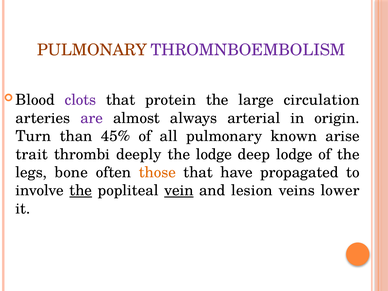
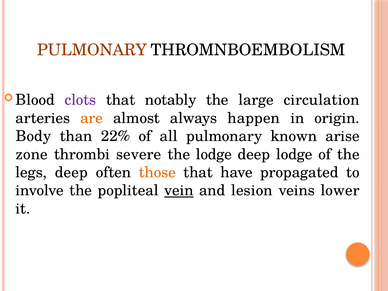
THROMNBOEMBOLISM colour: purple -> black (248, 50)
protein: protein -> notably (171, 100)
are colour: purple -> orange (92, 118)
arterial: arterial -> happen (254, 118)
Turn: Turn -> Body (33, 136)
45%: 45% -> 22% (116, 136)
trait: trait -> zone (32, 154)
deeply: deeply -> severe (139, 154)
legs bone: bone -> deep (71, 172)
the underline: present -> none (81, 191)
